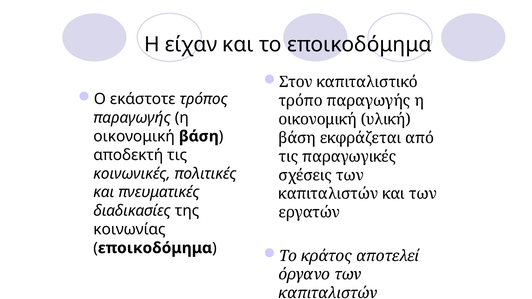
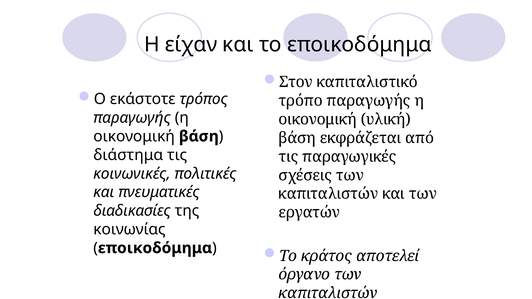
αποδεκτή: αποδεκτή -> διάστημα (128, 155)
